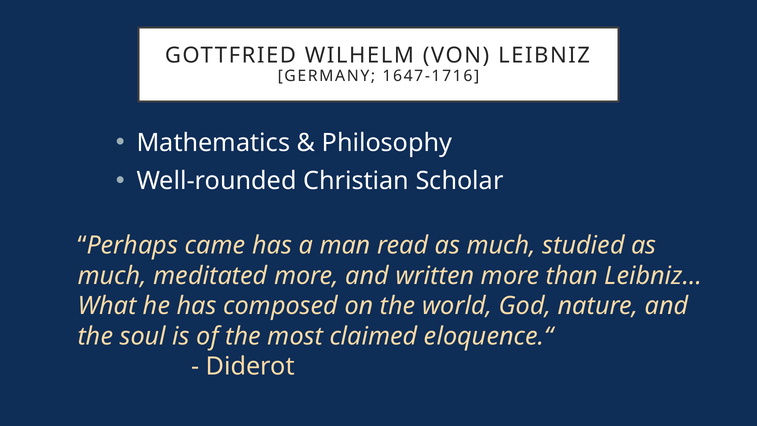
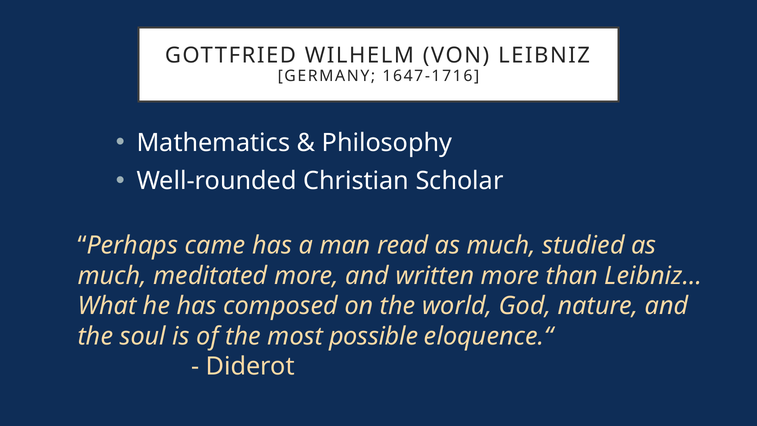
claimed: claimed -> possible (374, 336)
